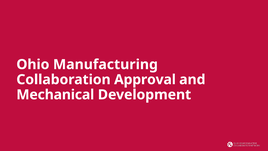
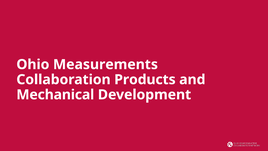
Manufacturing: Manufacturing -> Measurements (105, 64)
Approval: Approval -> Products (145, 79)
